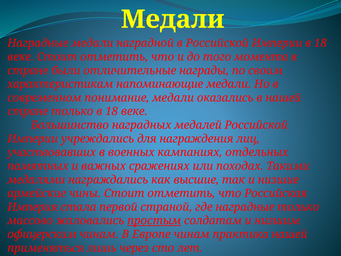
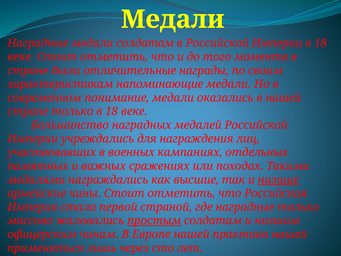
медали наградной: наградной -> солдатам (145, 43)
низшие underline: none -> present (278, 180)
Европе чинам: чинам -> нашей (192, 234)
